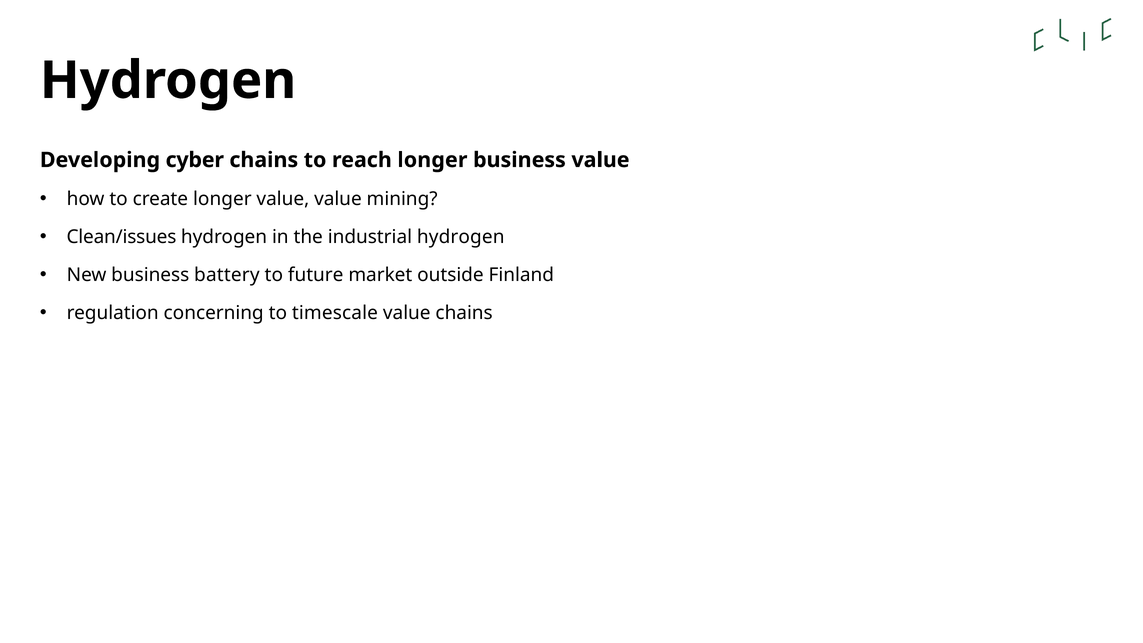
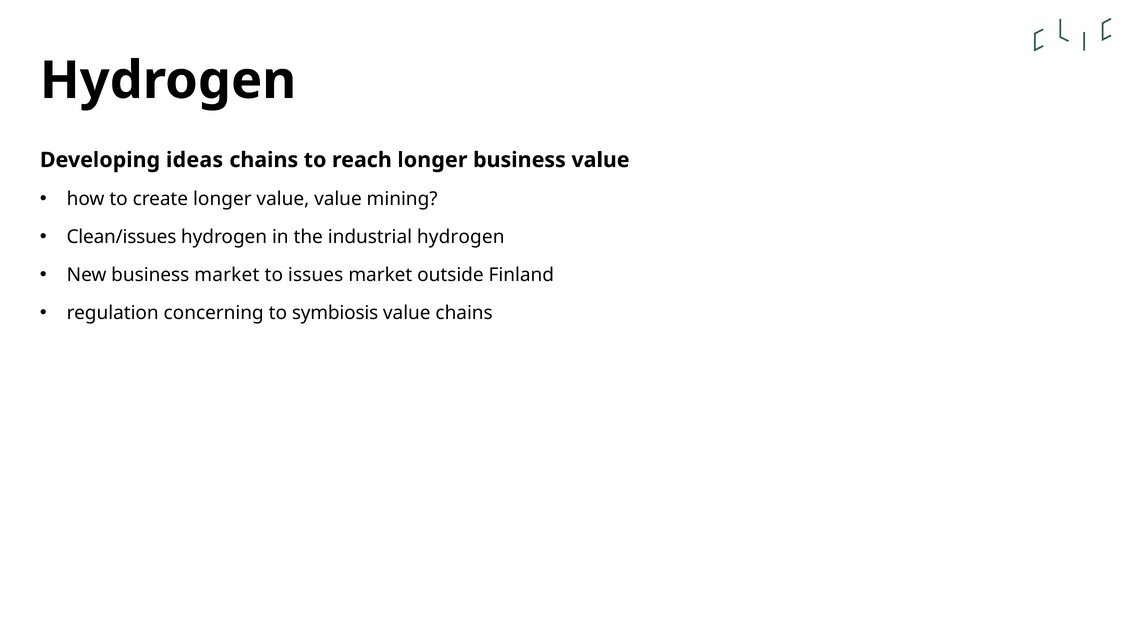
cyber: cyber -> ideas (195, 160)
business battery: battery -> market (227, 275)
future: future -> issues (316, 275)
timescale: timescale -> symbiosis (335, 313)
